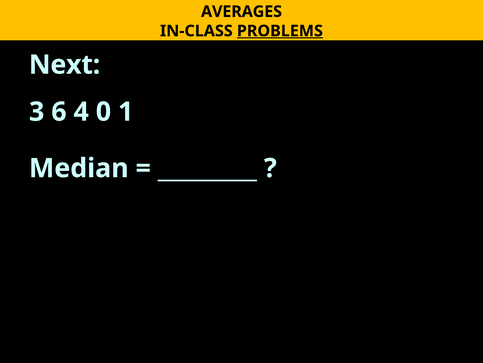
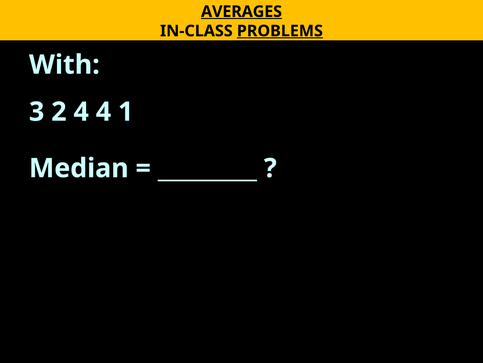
AVERAGES underline: none -> present (242, 12)
Next: Next -> With (64, 65)
6: 6 -> 2 (59, 112)
4 0: 0 -> 4 (103, 112)
